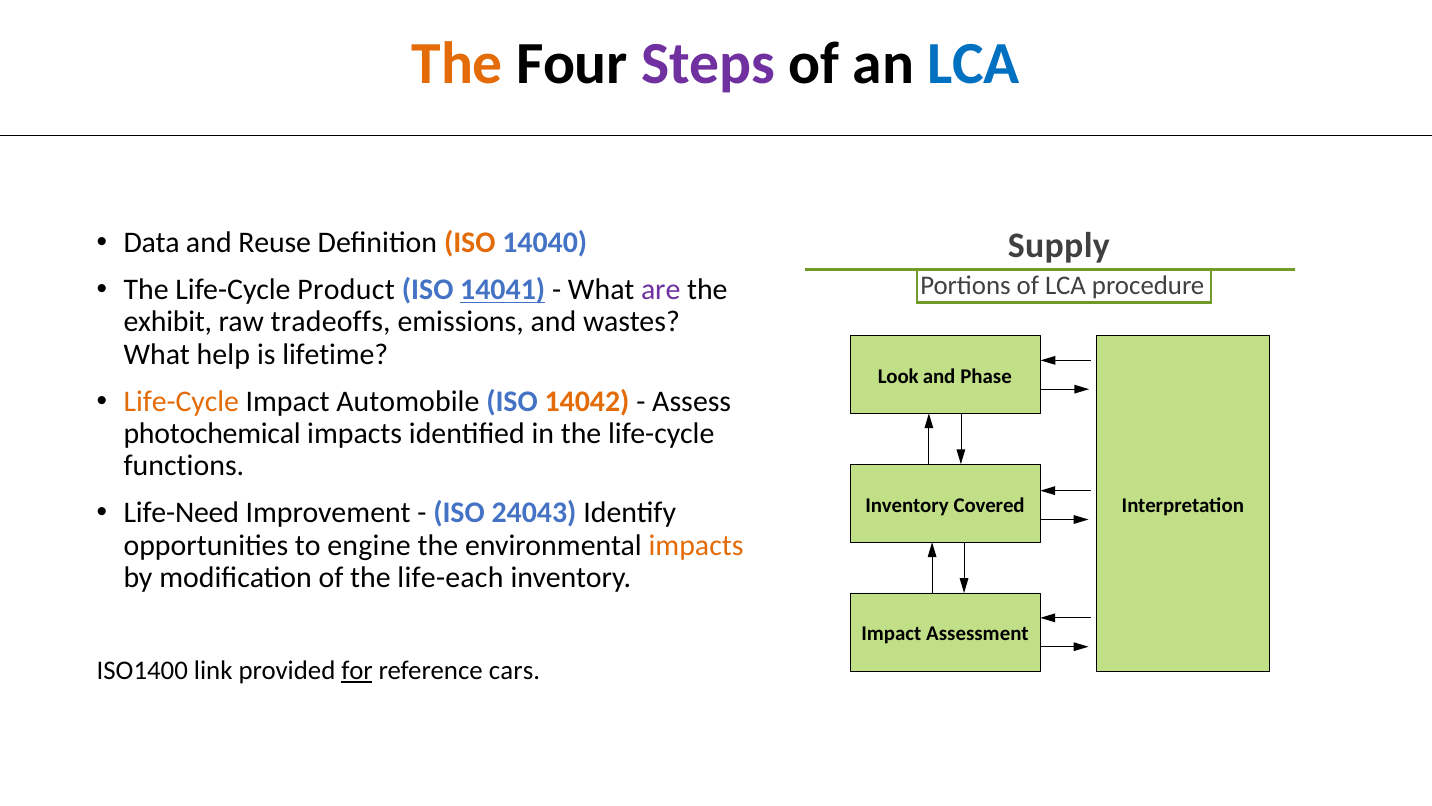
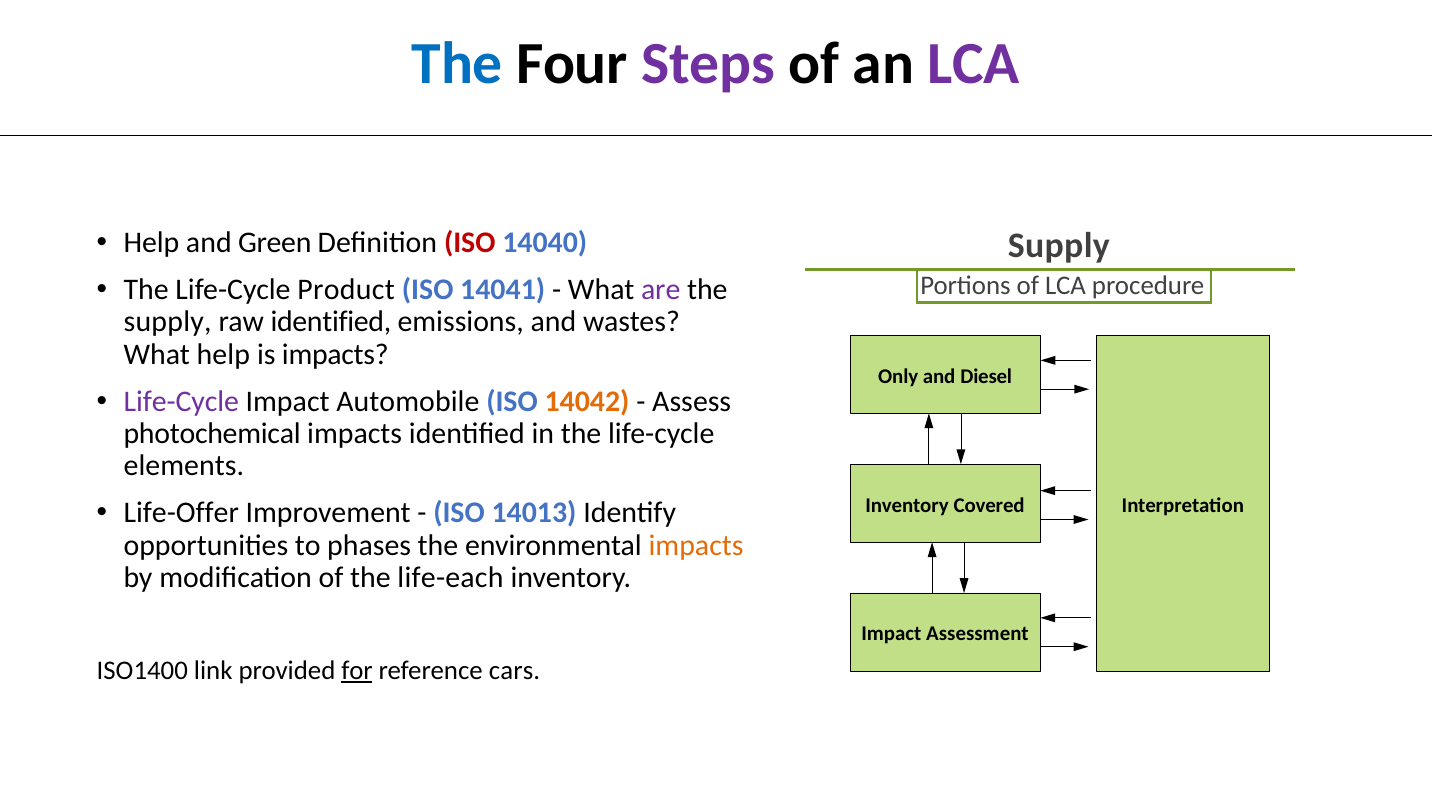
The colour: orange -> blue (457, 64)
LCA colour: blue -> purple (974, 64)
Data: Data -> Help (151, 242)
Reuse: Reuse -> Green (275, 242)
ISO colour: orange -> red (470, 242)
14041 underline: present -> none (503, 290)
exhibit: exhibit -> supply (168, 322)
raw tradeoffs: tradeoffs -> identified (331, 322)
is lifetime: lifetime -> impacts (335, 354)
Look: Look -> Only (898, 376)
Phase: Phase -> Diesel (986, 376)
Life-Cycle colour: orange -> purple (181, 401)
functions: functions -> elements (184, 466)
Life-Need: Life-Need -> Life-Offer (181, 513)
24043: 24043 -> 14013 (534, 513)
engine: engine -> phases (369, 545)
